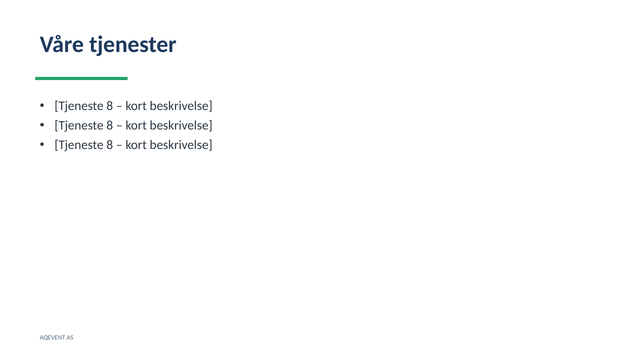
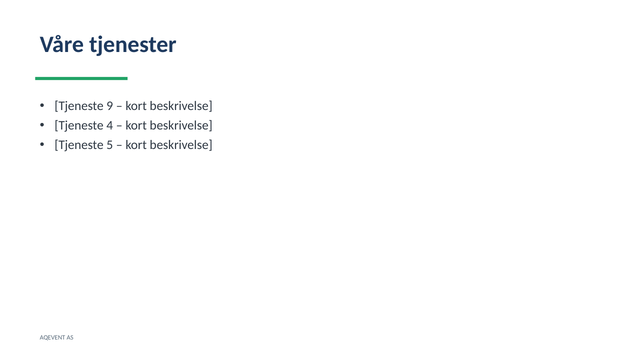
8: 8 -> 9 (110, 106)
8: 8 -> 4 (110, 126)
8: 8 -> 5 (110, 145)
